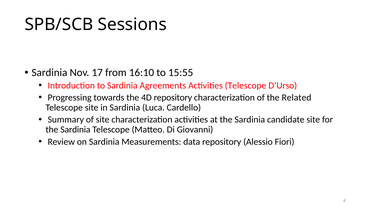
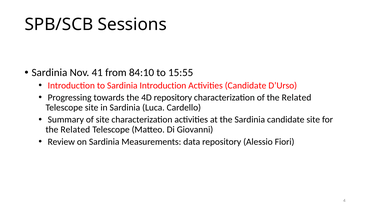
17: 17 -> 41 (97, 73)
16:10: 16:10 -> 84:10 (142, 73)
Sardinia Agreements: Agreements -> Introduction (163, 86)
Activities Telescope: Telescope -> Candidate (246, 86)
Sardinia: Sardinia -> Related (75, 130)
